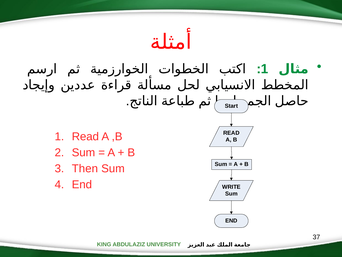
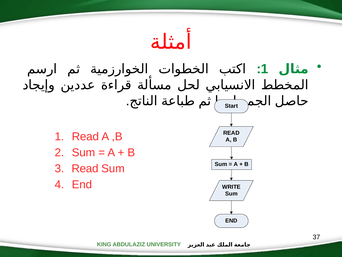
Then: Then -> Read (85, 168)
